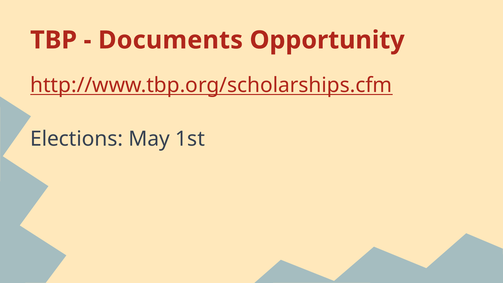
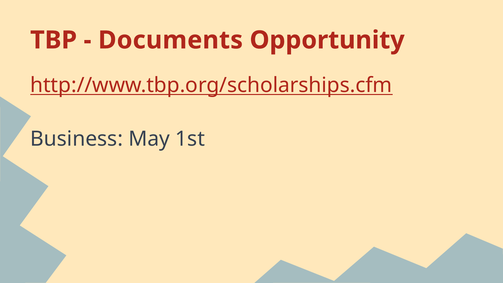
Elections: Elections -> Business (77, 139)
